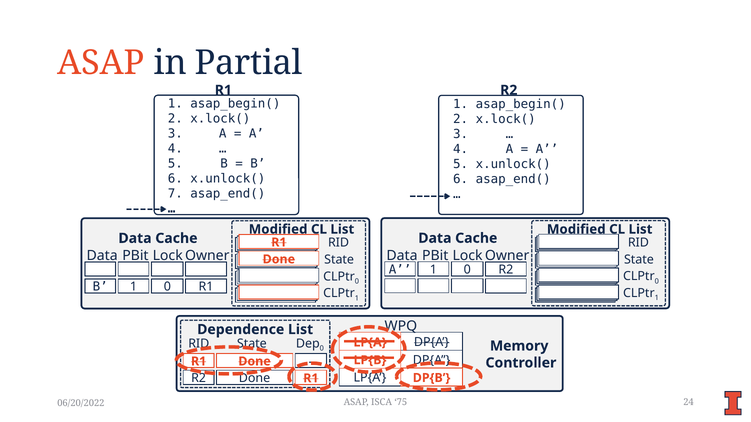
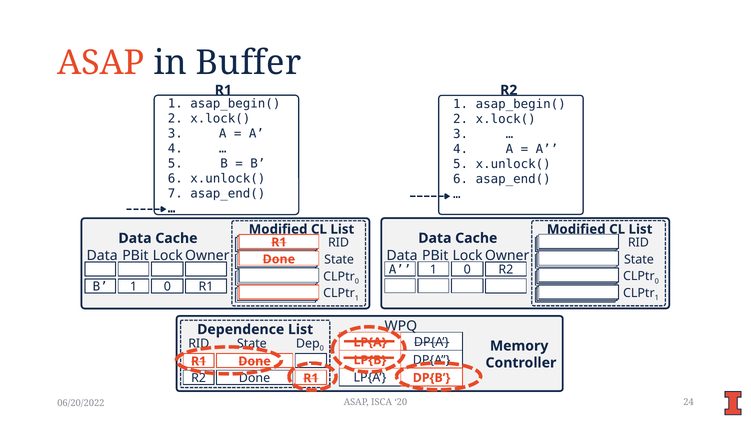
Partial: Partial -> Buffer (248, 63)
75: 75 -> 20 (401, 403)
